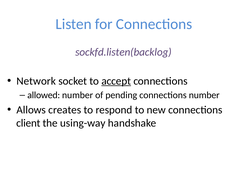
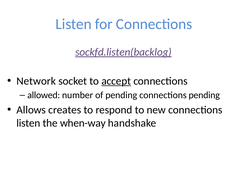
sockfd.listen(backlog underline: none -> present (123, 52)
connections number: number -> pending (204, 95)
client: client -> listen (28, 123)
using-way: using-way -> when-way (83, 123)
